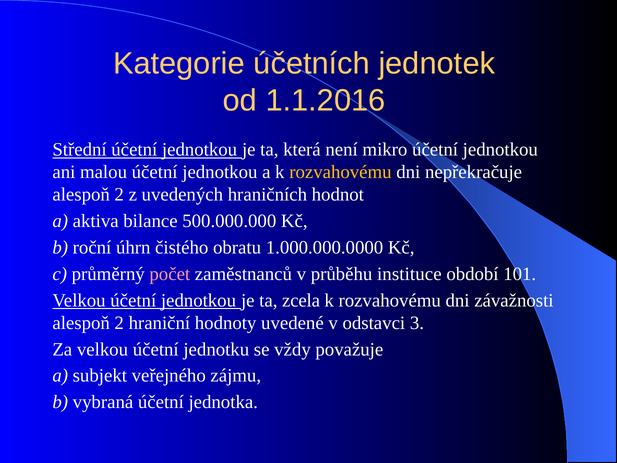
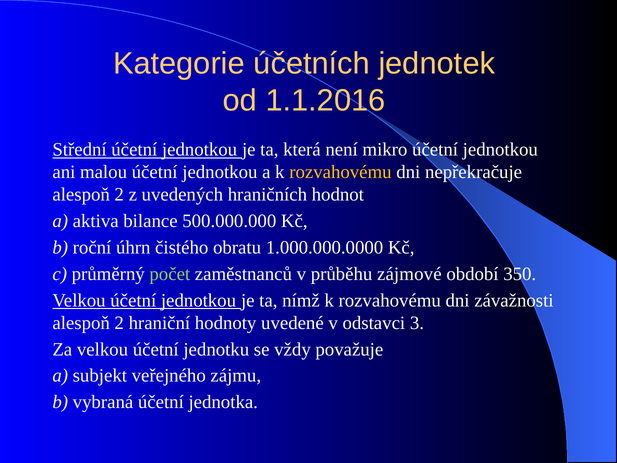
počet colour: pink -> light green (170, 274)
instituce: instituce -> zájmové (409, 274)
101: 101 -> 350 (520, 274)
zcela: zcela -> nímž (301, 300)
